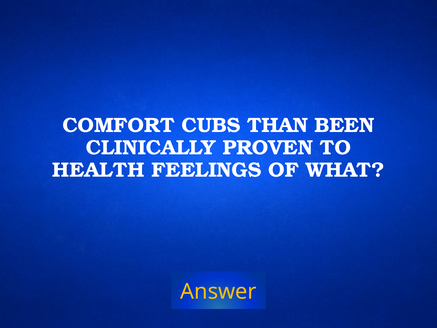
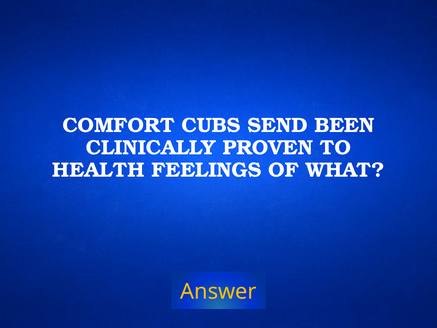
THAN: THAN -> SEND (277, 125)
